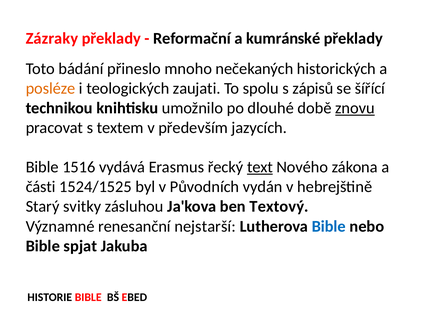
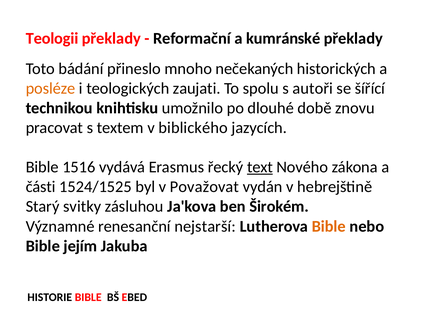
Zázraky: Zázraky -> Teologii (52, 38)
zápisů: zápisů -> autoři (313, 88)
znovu underline: present -> none (355, 108)
především: především -> biblického (193, 128)
Původních: Původních -> Považovat (204, 187)
Textový: Textový -> Širokém (279, 206)
Bible colour: blue -> orange (329, 226)
spjat: spjat -> jejím (80, 246)
